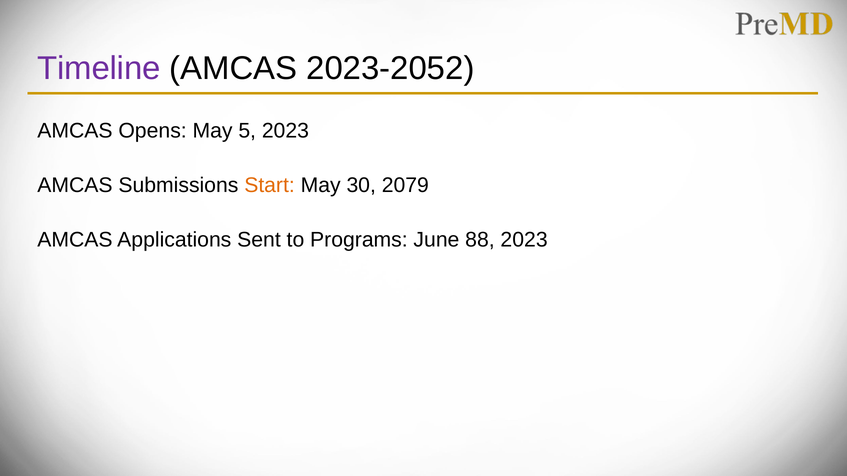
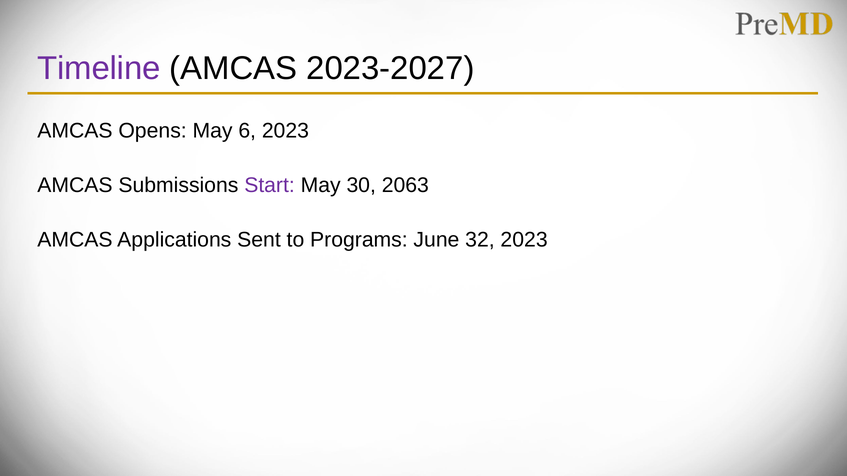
2023-2052: 2023-2052 -> 2023-2027 (390, 69)
5: 5 -> 6 (247, 131)
Start colour: orange -> purple (270, 185)
2079: 2079 -> 2063 (405, 185)
88: 88 -> 32 (480, 240)
